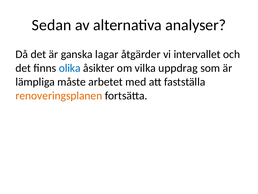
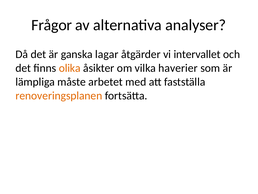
Sedan: Sedan -> Frågor (52, 25)
olika colour: blue -> orange (70, 68)
uppdrag: uppdrag -> haverier (178, 68)
